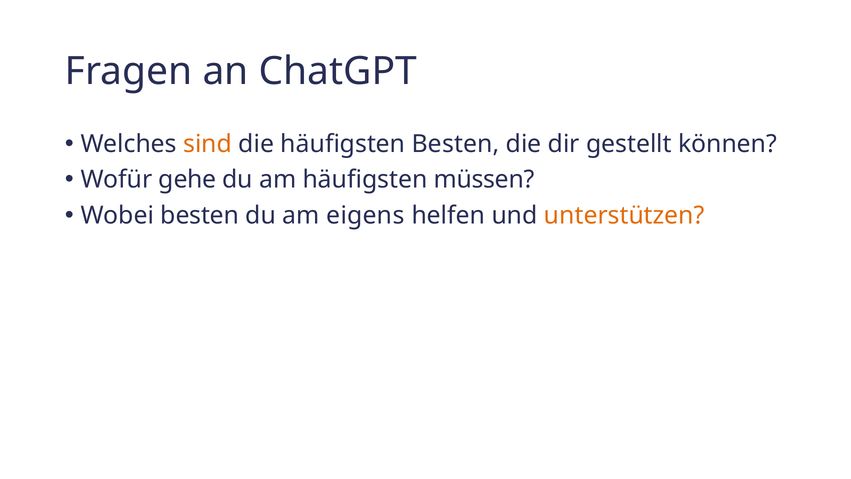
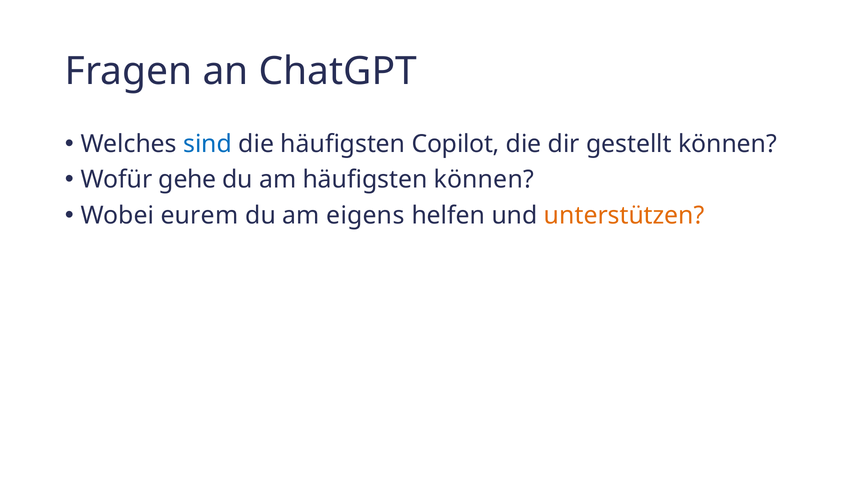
sind colour: orange -> blue (208, 144)
häufigsten Besten: Besten -> Copilot (456, 144)
häufigsten müssen: müssen -> können (484, 180)
Wobei besten: besten -> eurem (200, 215)
